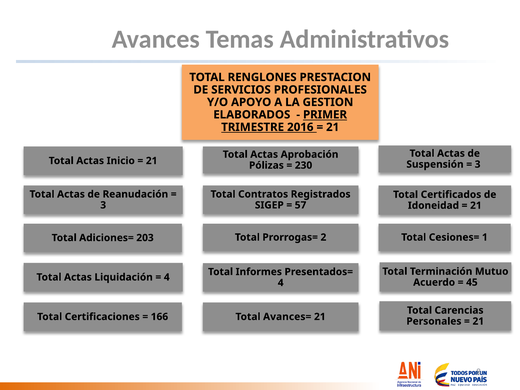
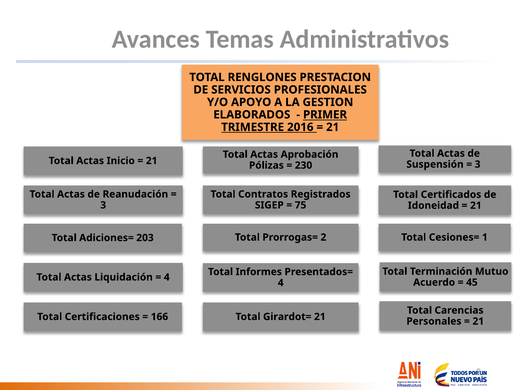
57: 57 -> 75 (301, 205)
Avances=: Avances= -> Girardot= (287, 317)
